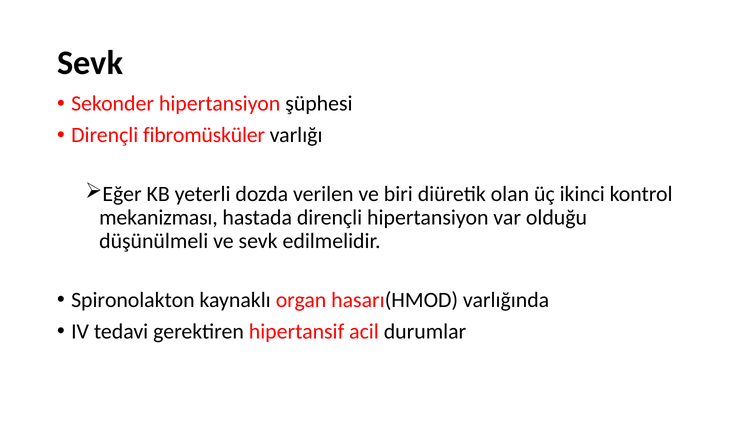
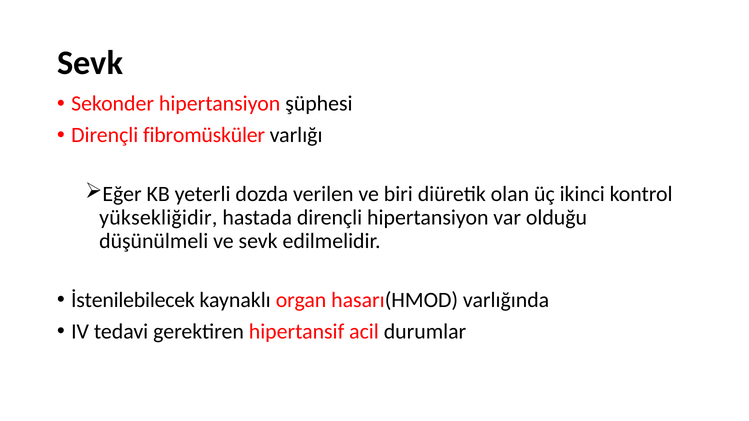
mekanizması: mekanizması -> yüksekliğidir (158, 218)
Spironolakton: Spironolakton -> İstenilebilecek (133, 300)
